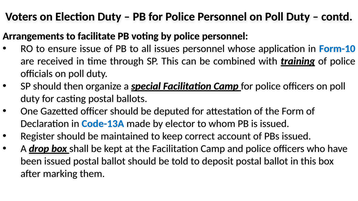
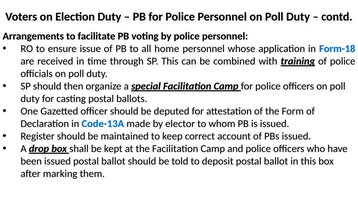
issues: issues -> home (167, 49)
Form-10: Form-10 -> Form-18 (337, 49)
